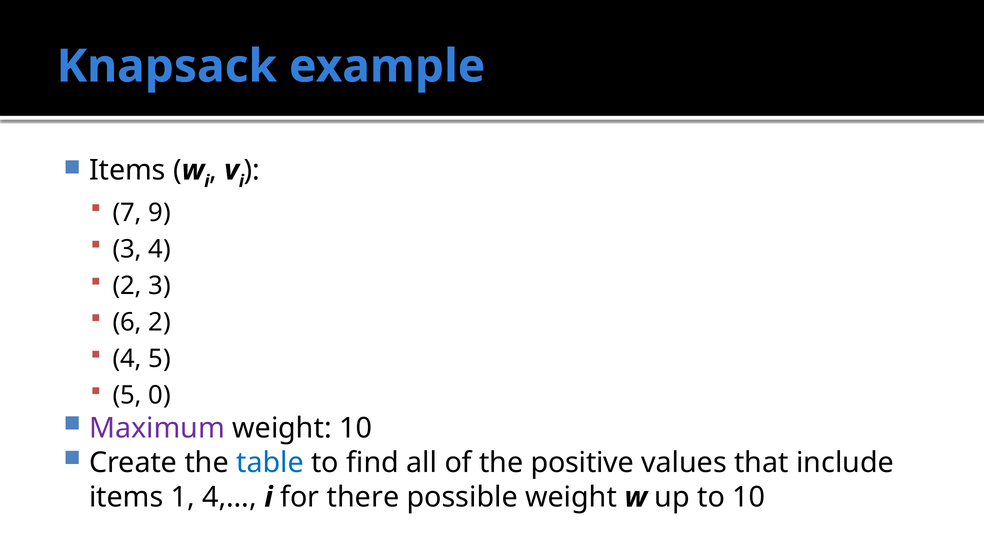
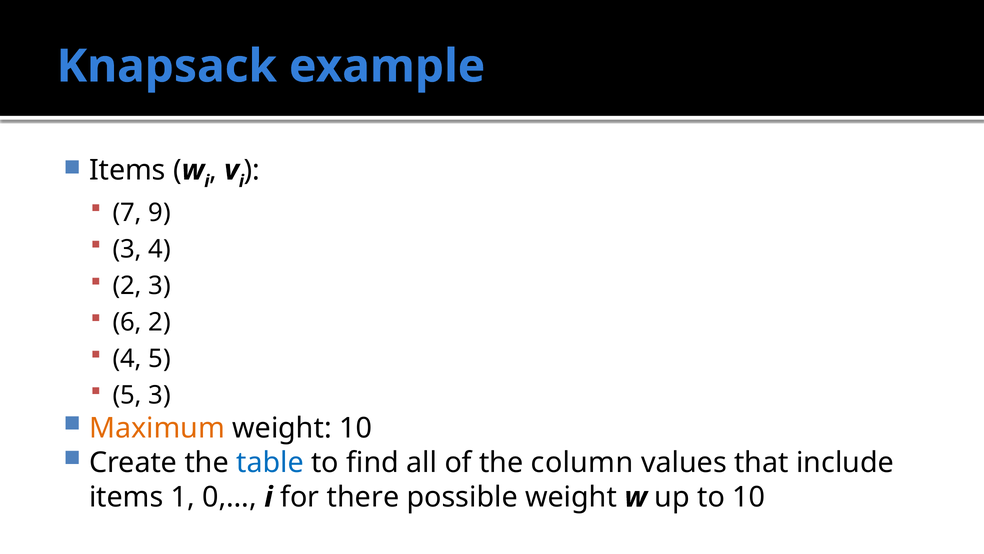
5 0: 0 -> 3 (160, 395)
Maximum colour: purple -> orange (157, 428)
positive: positive -> column (582, 462)
4,…: 4,… -> 0,… (229, 497)
